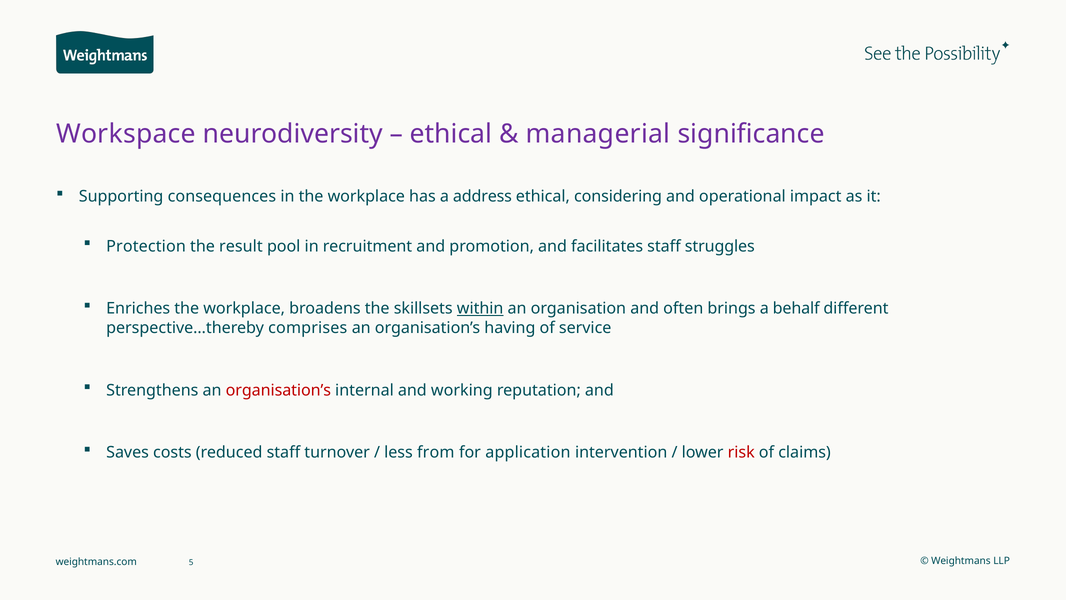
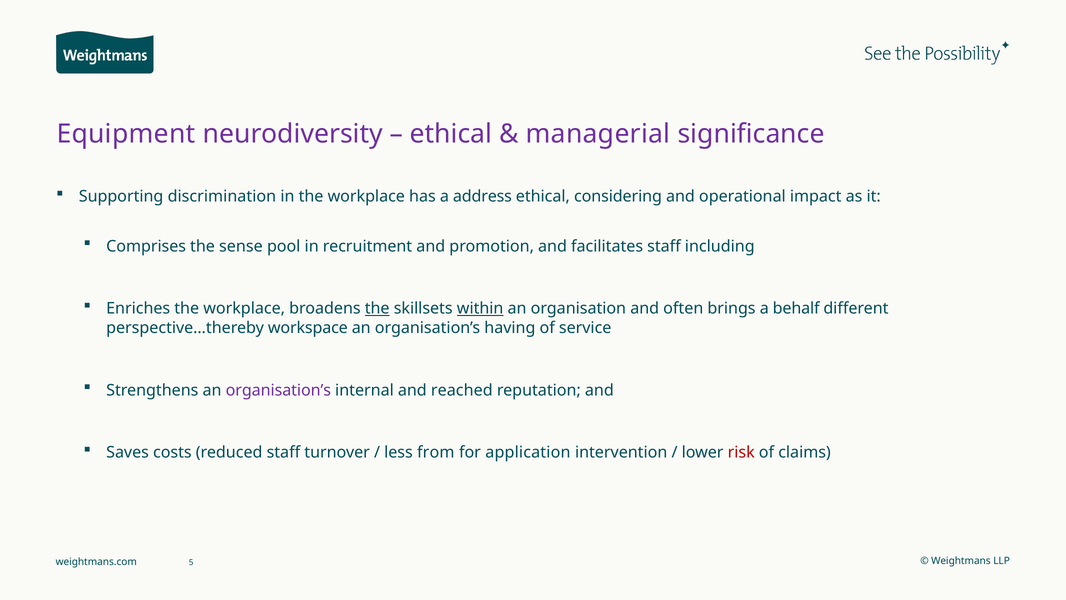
Workspace: Workspace -> Equipment (126, 134)
consequences: consequences -> discrimination (222, 197)
Protection: Protection -> Comprises (146, 246)
result: result -> sense (241, 246)
struggles: struggles -> including (720, 246)
the underline: none -> present (377, 309)
comprises: comprises -> workspace (308, 328)
organisation’s colour: red -> purple (278, 390)
working: working -> reached (462, 390)
